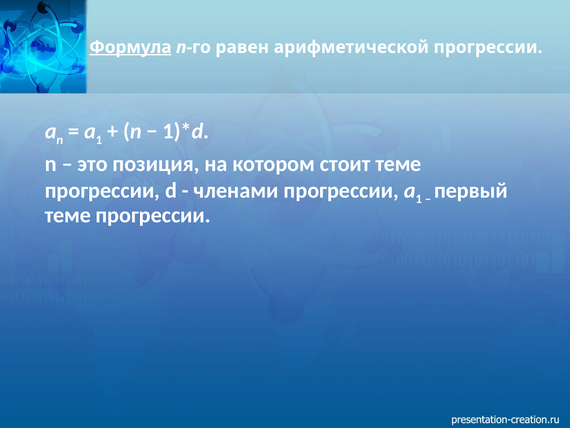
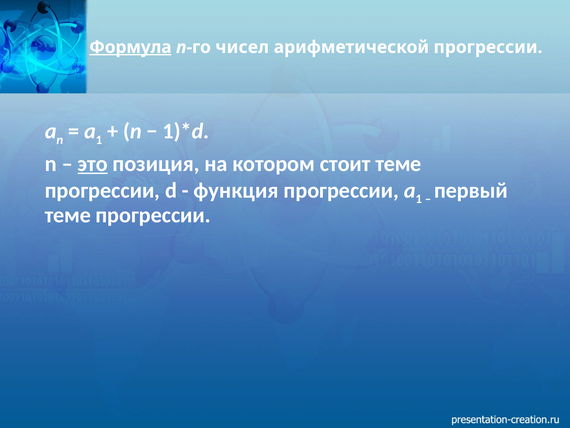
равен: равен -> чисел (242, 47)
это underline: none -> present (93, 164)
членами: членами -> функция (236, 190)
